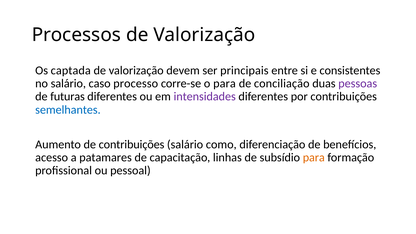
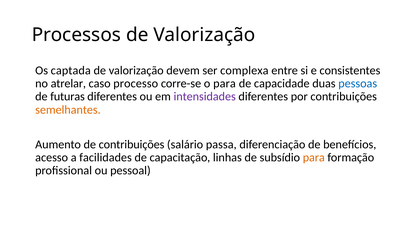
principais: principais -> complexa (244, 70)
no salário: salário -> atrelar (68, 84)
conciliação: conciliação -> capacidade (282, 84)
pessoas colour: purple -> blue (358, 84)
semelhantes colour: blue -> orange (68, 110)
como: como -> passa (221, 144)
patamares: patamares -> facilidades (106, 158)
